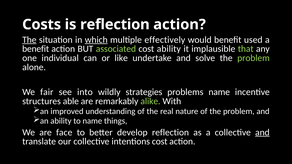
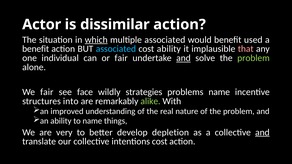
Costs: Costs -> Actor (42, 25)
is reflection: reflection -> dissimilar (115, 25)
The underline: present -> none (29, 40)
multiple effectively: effectively -> associated (165, 40)
associated colour: light green -> light blue (116, 49)
that colour: light green -> pink (246, 49)
or like: like -> fair (121, 58)
and underline: none -> present (183, 58)
into: into -> face (85, 92)
able: able -> into (71, 101)
face: face -> very (64, 132)
develop reflection: reflection -> depletion (170, 132)
